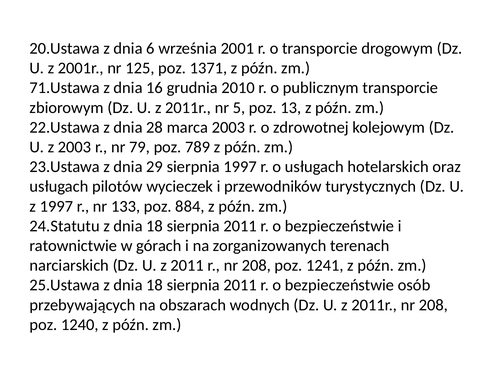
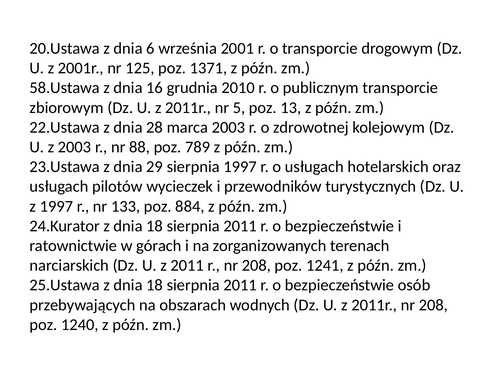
71.Ustawa: 71.Ustawa -> 58.Ustawa (65, 88)
79: 79 -> 88 (140, 147)
24.Statutu: 24.Statutu -> 24.Kurator (65, 226)
